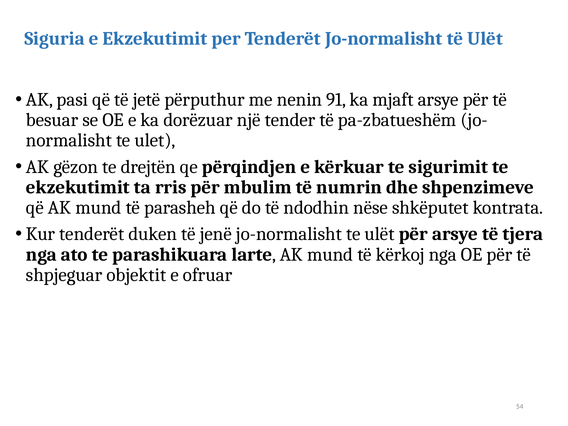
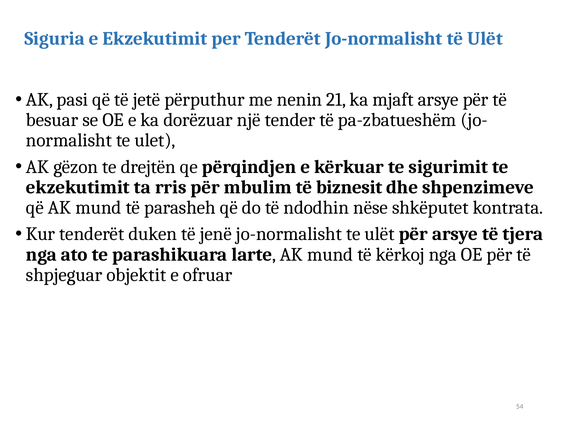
91: 91 -> 21 (336, 100)
numrin: numrin -> biznesit (349, 187)
